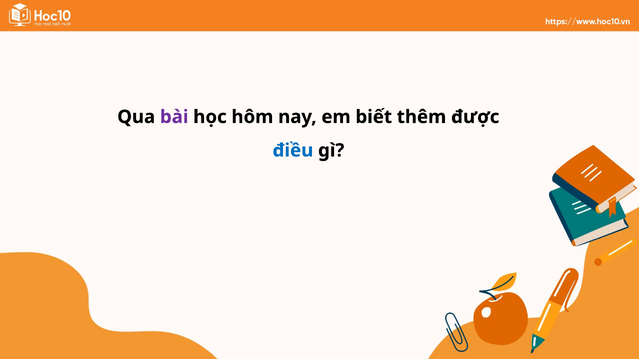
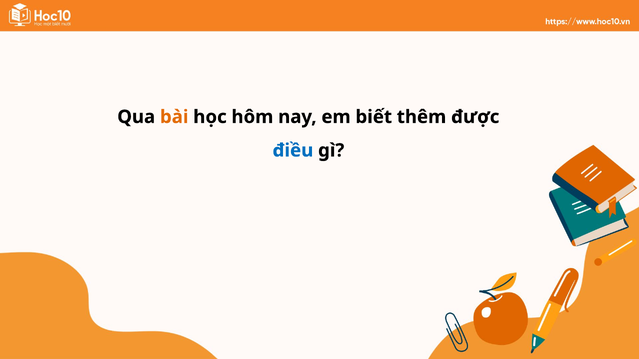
bài colour: purple -> orange (174, 117)
